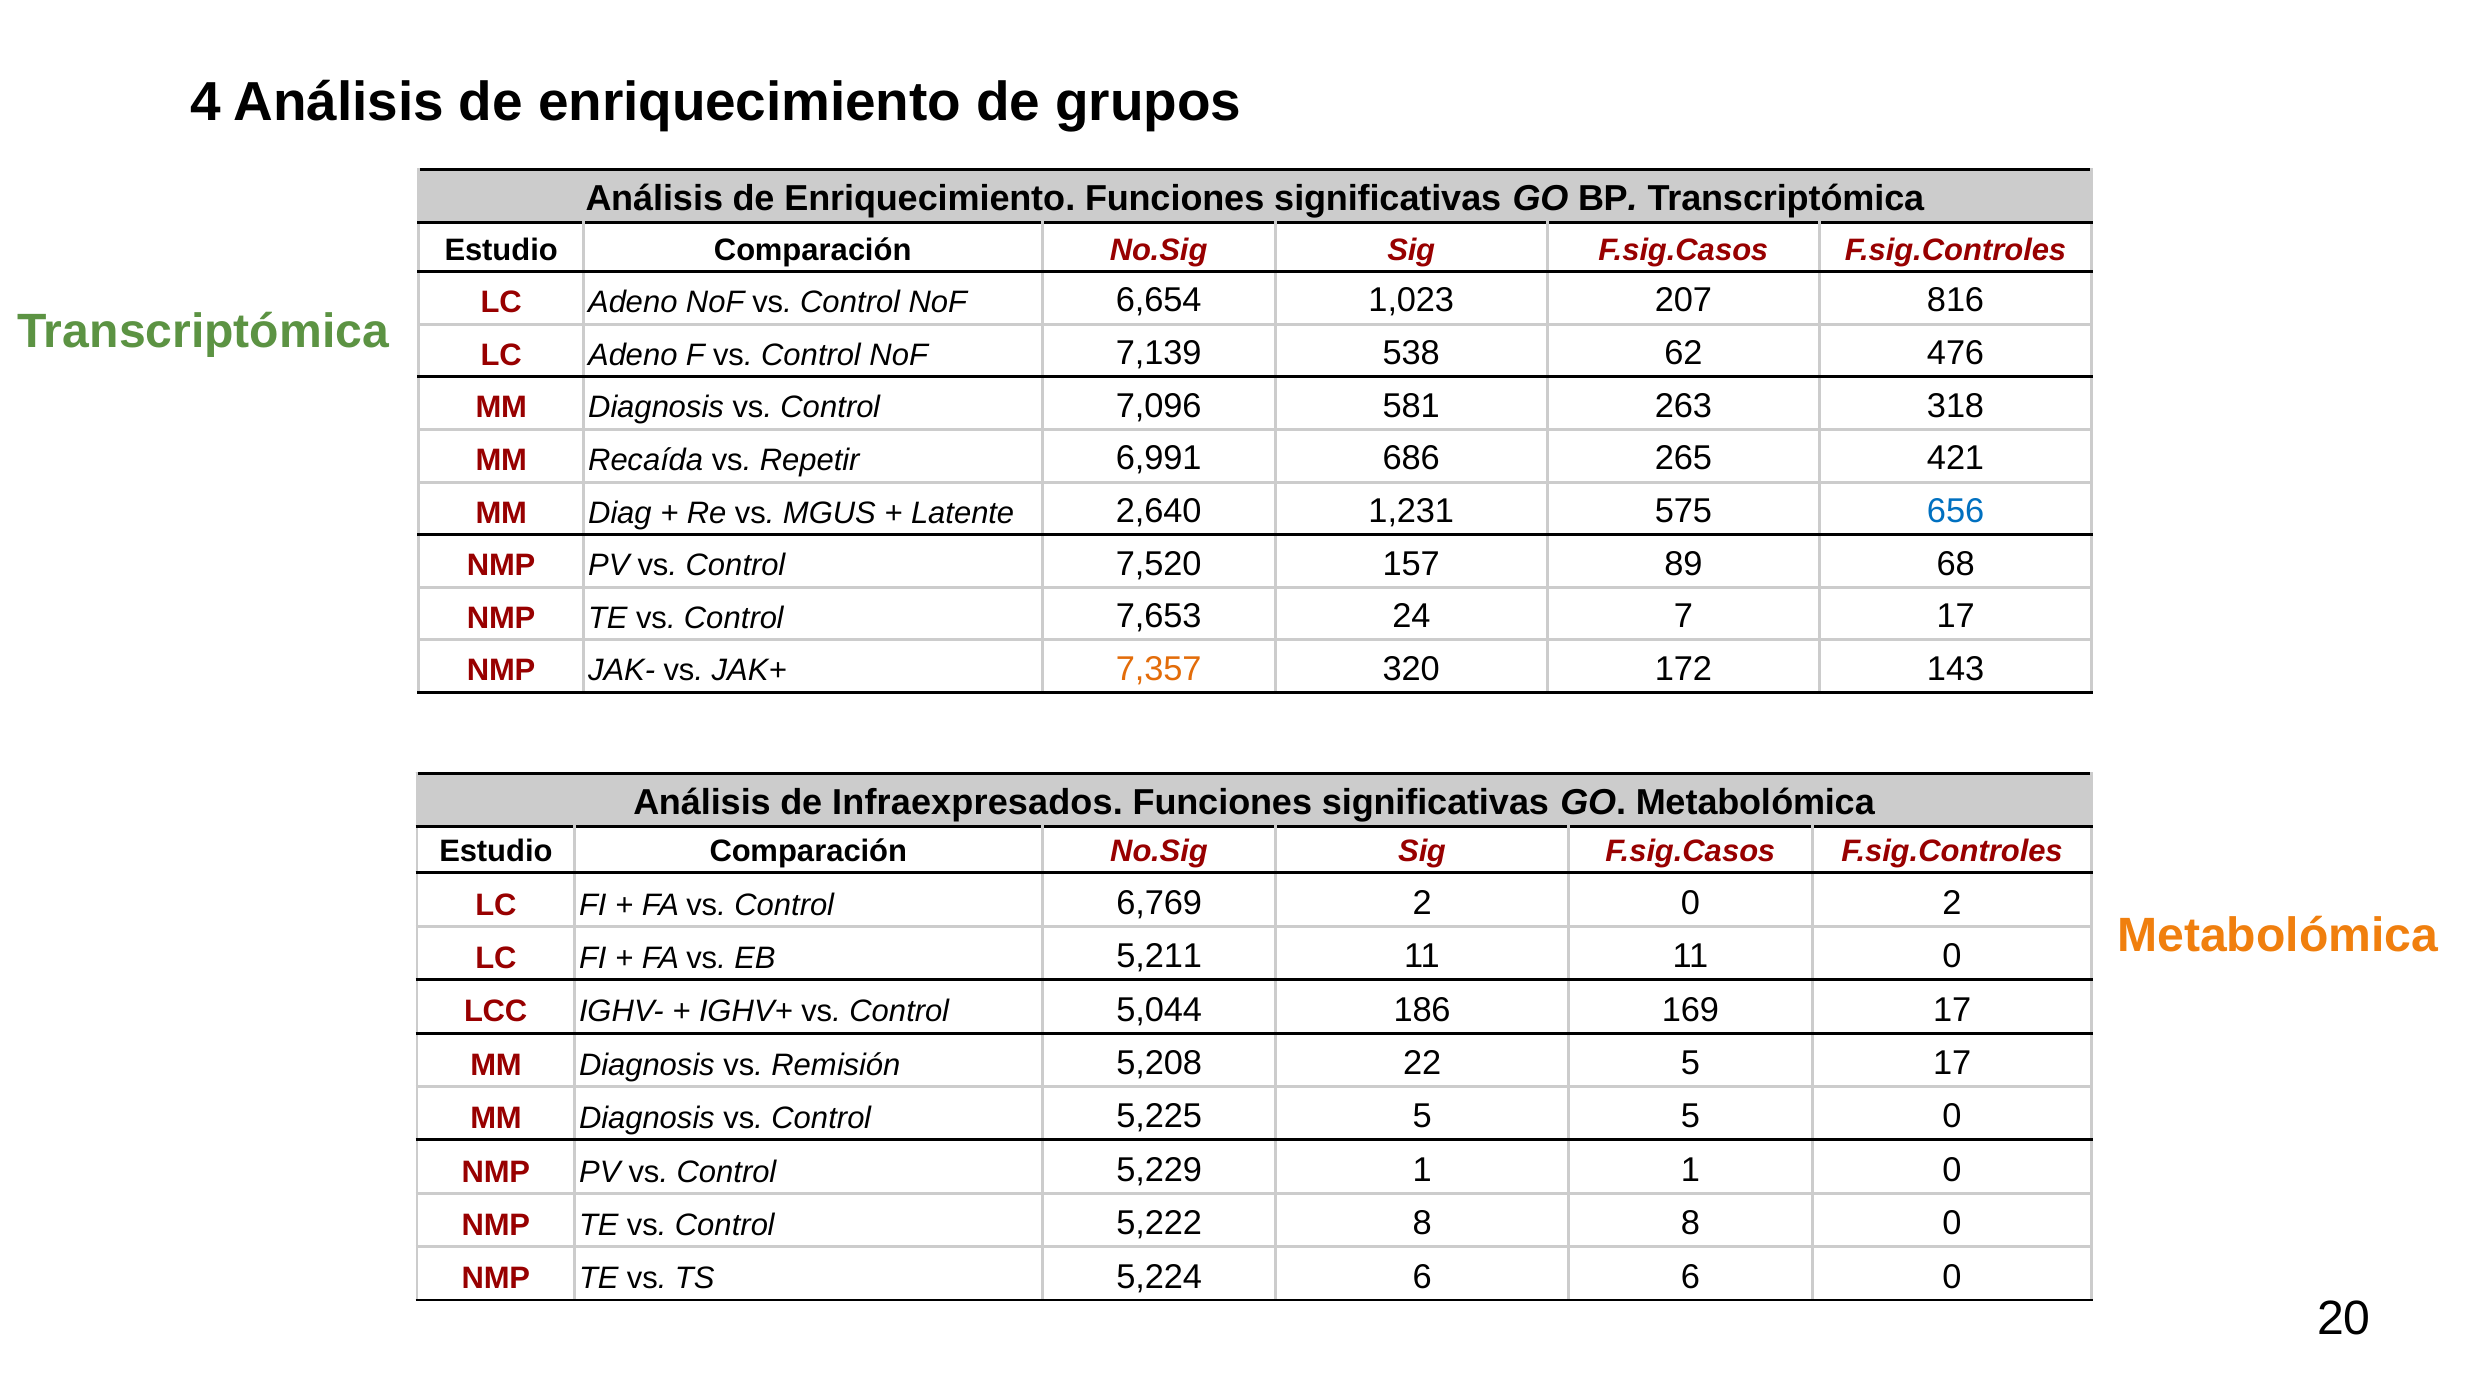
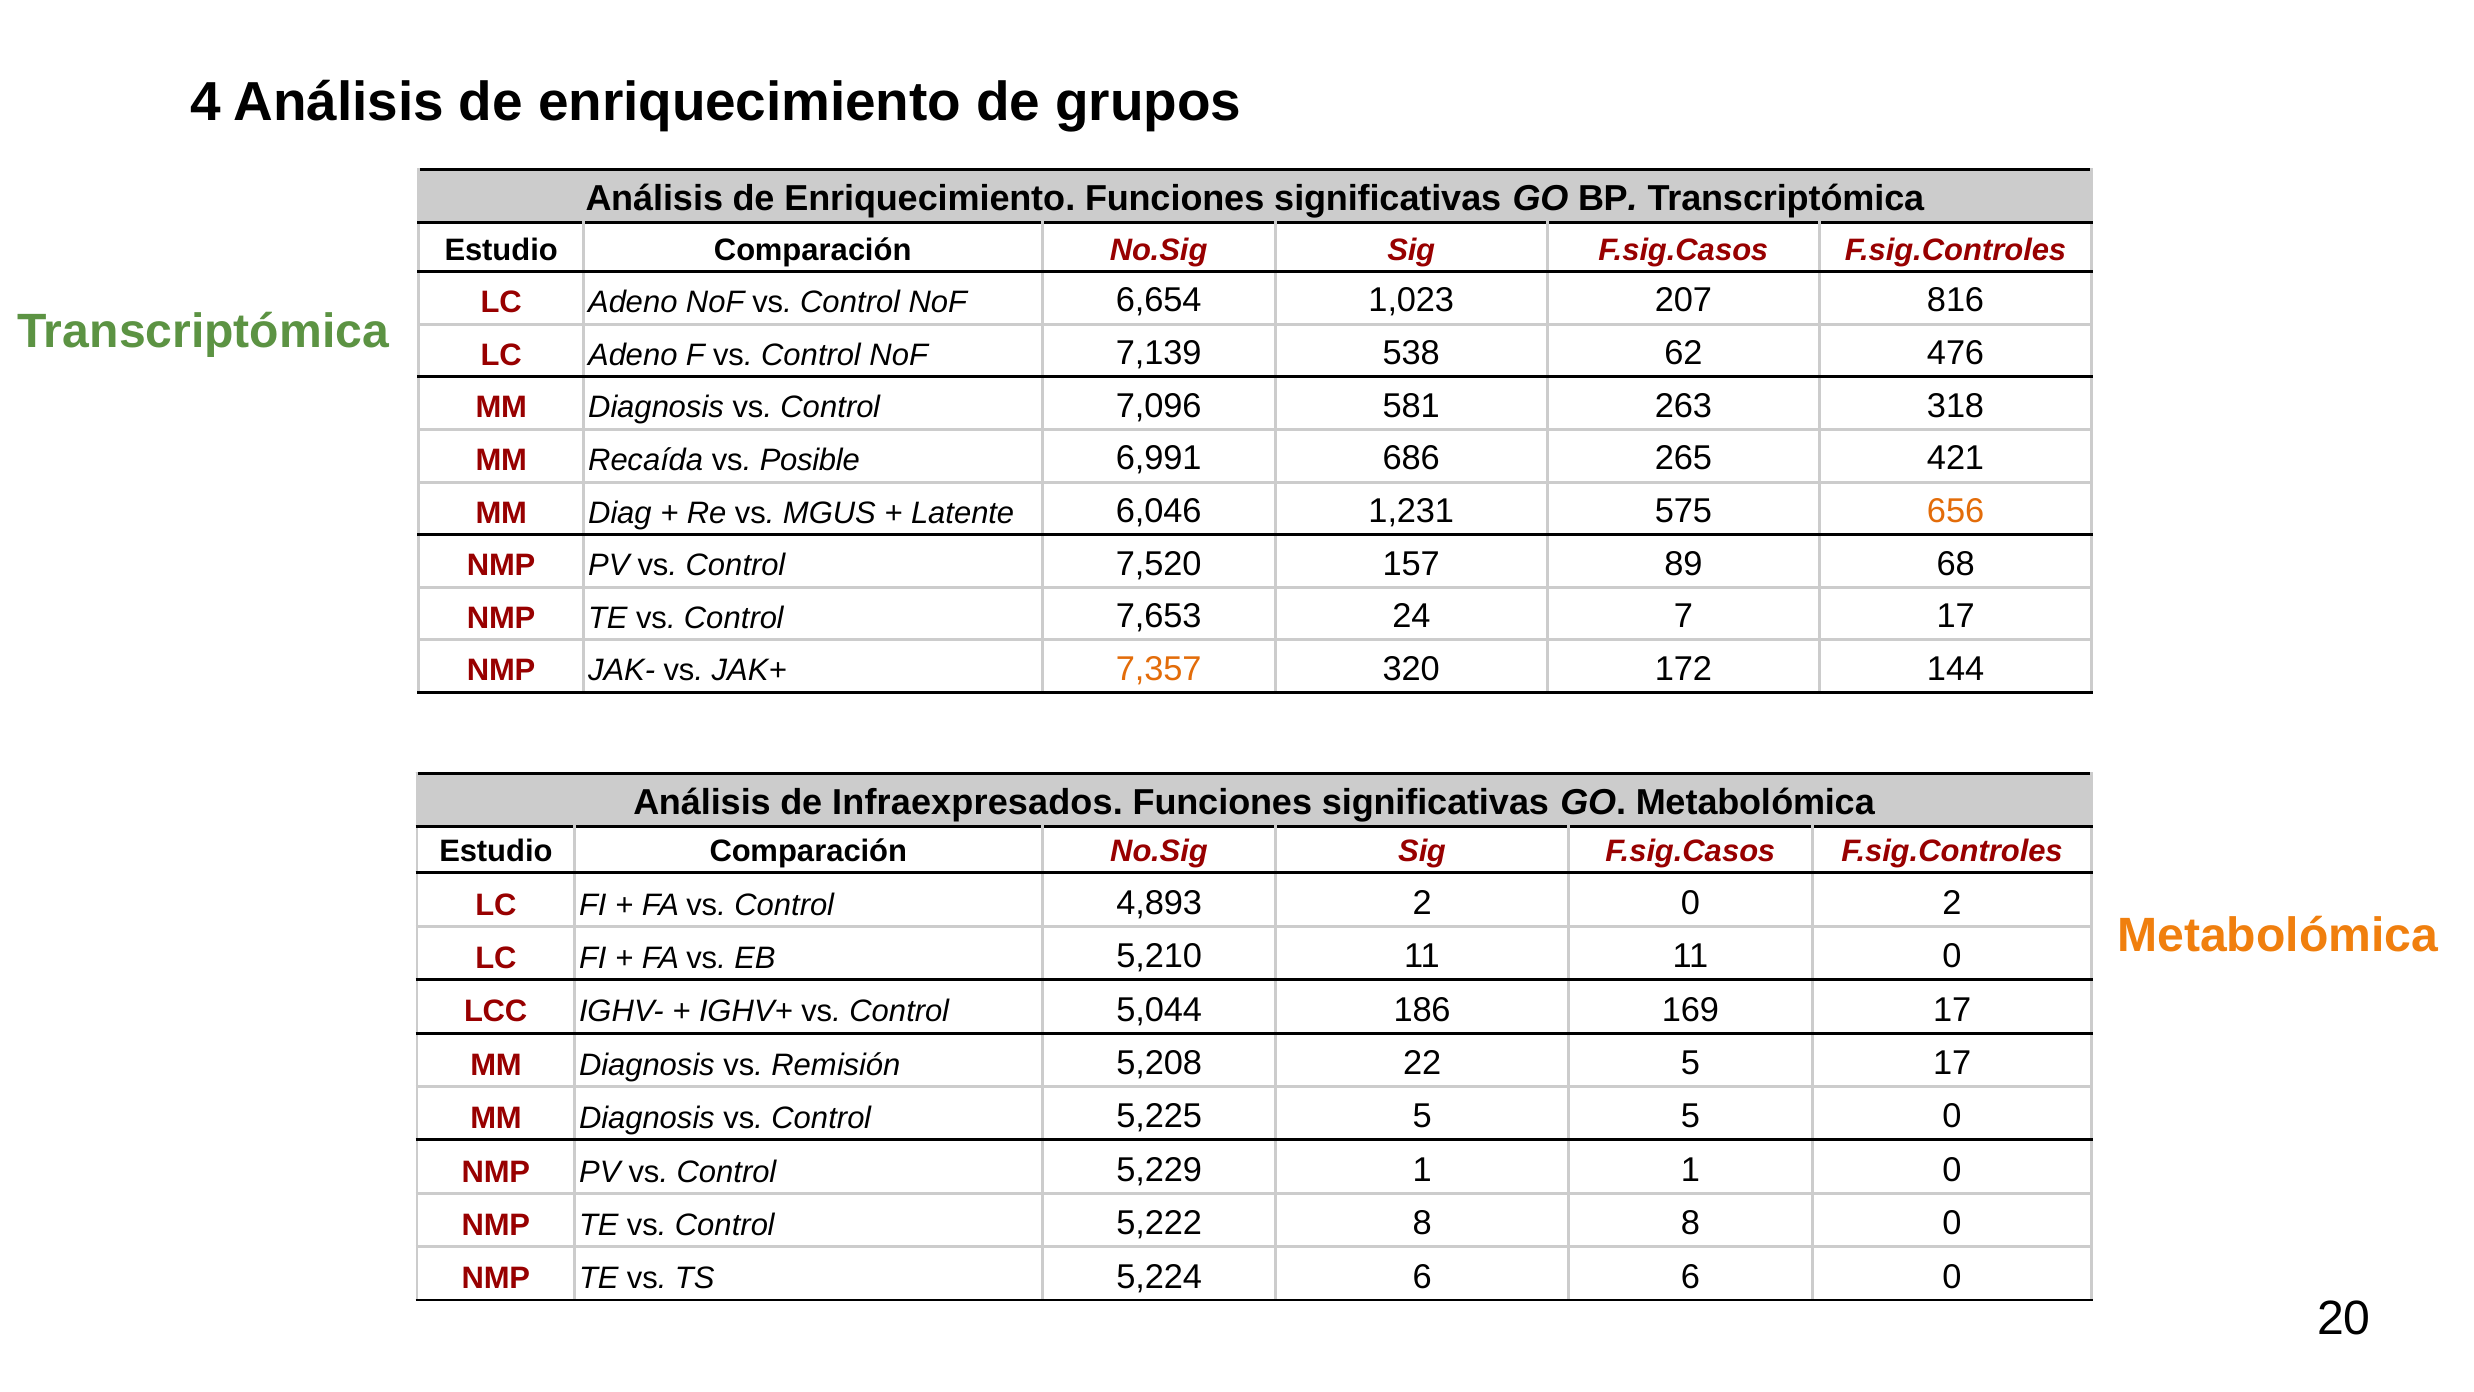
Repetir: Repetir -> Posible (810, 460)
2,640: 2,640 -> 6,046 (1159, 511)
656 colour: blue -> orange (1956, 511)
143: 143 -> 144 (1956, 669)
6,769: 6,769 -> 4,893 (1159, 903)
5,211: 5,211 -> 5,210 (1159, 956)
